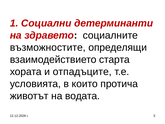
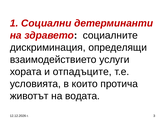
възможностите: възможностите -> дискриминация (48, 47)
старта: старта -> услуги (114, 59)
